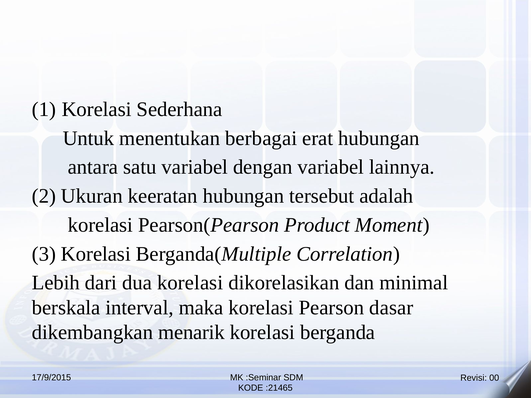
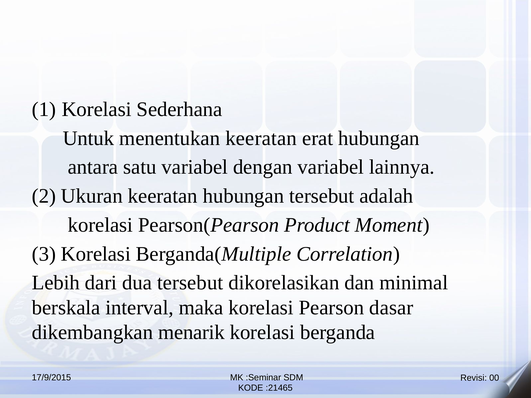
menentukan berbagai: berbagai -> keeratan (261, 138)
dua korelasi: korelasi -> tersebut (190, 283)
